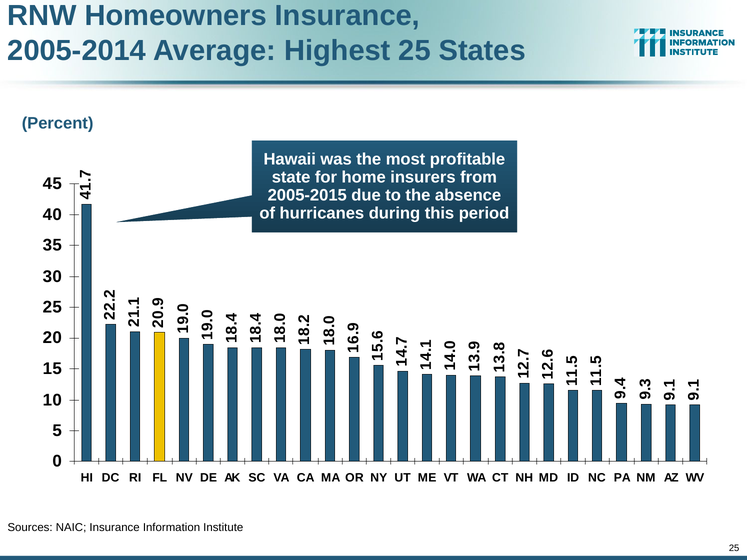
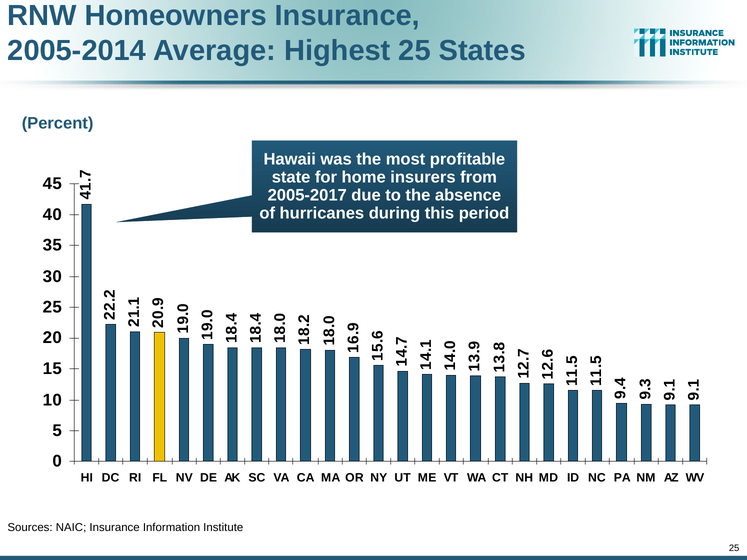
2005-2015: 2005-2015 -> 2005-2017 (307, 195)
